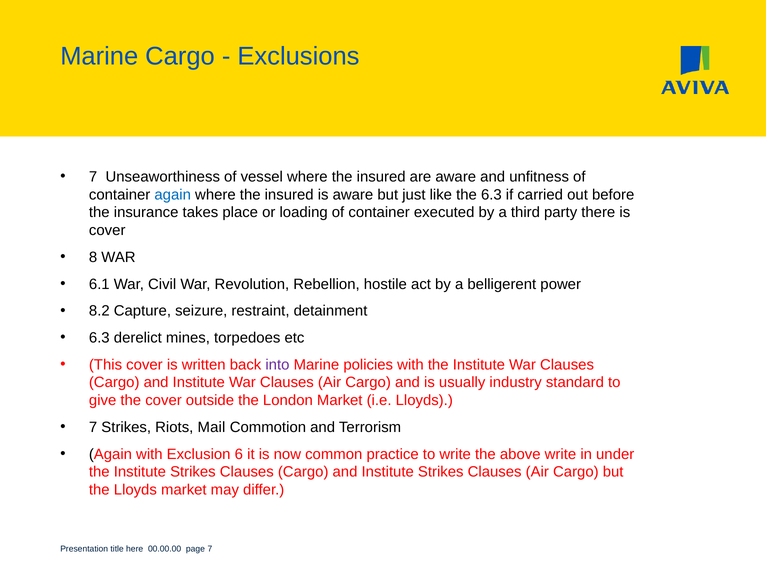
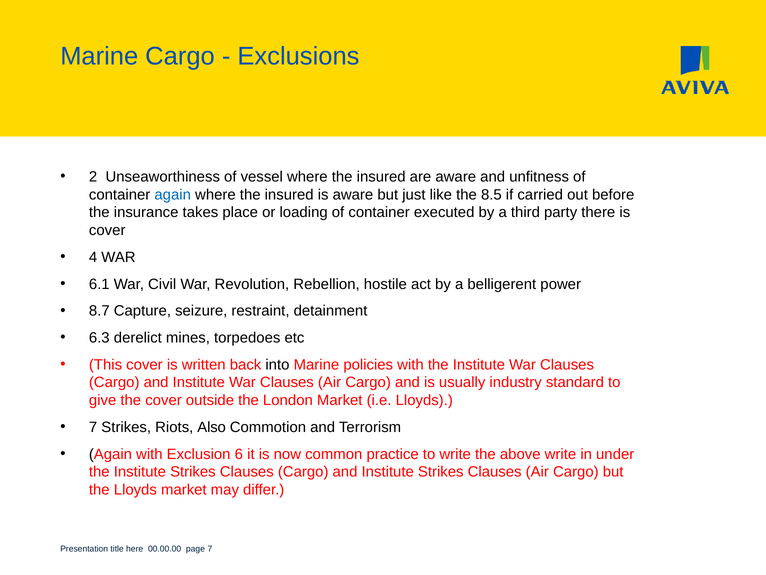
7: 7 -> 2 (93, 177)
the 6.3: 6.3 -> 8.5 (491, 194)
8: 8 -> 4 (93, 257)
8.2: 8.2 -> 8.7 (99, 311)
into colour: purple -> black (277, 364)
Mail: Mail -> Also (212, 427)
